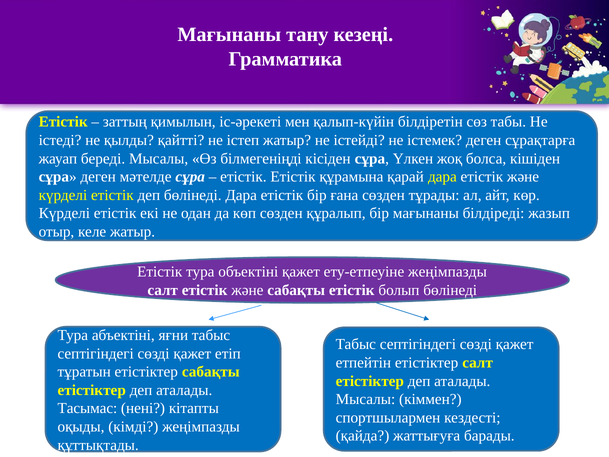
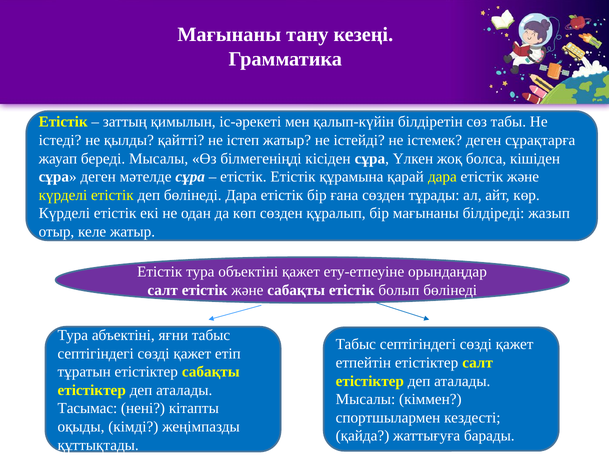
ету-етпеуіне жеңімпазды: жеңімпазды -> орындаңдар (447, 272)
